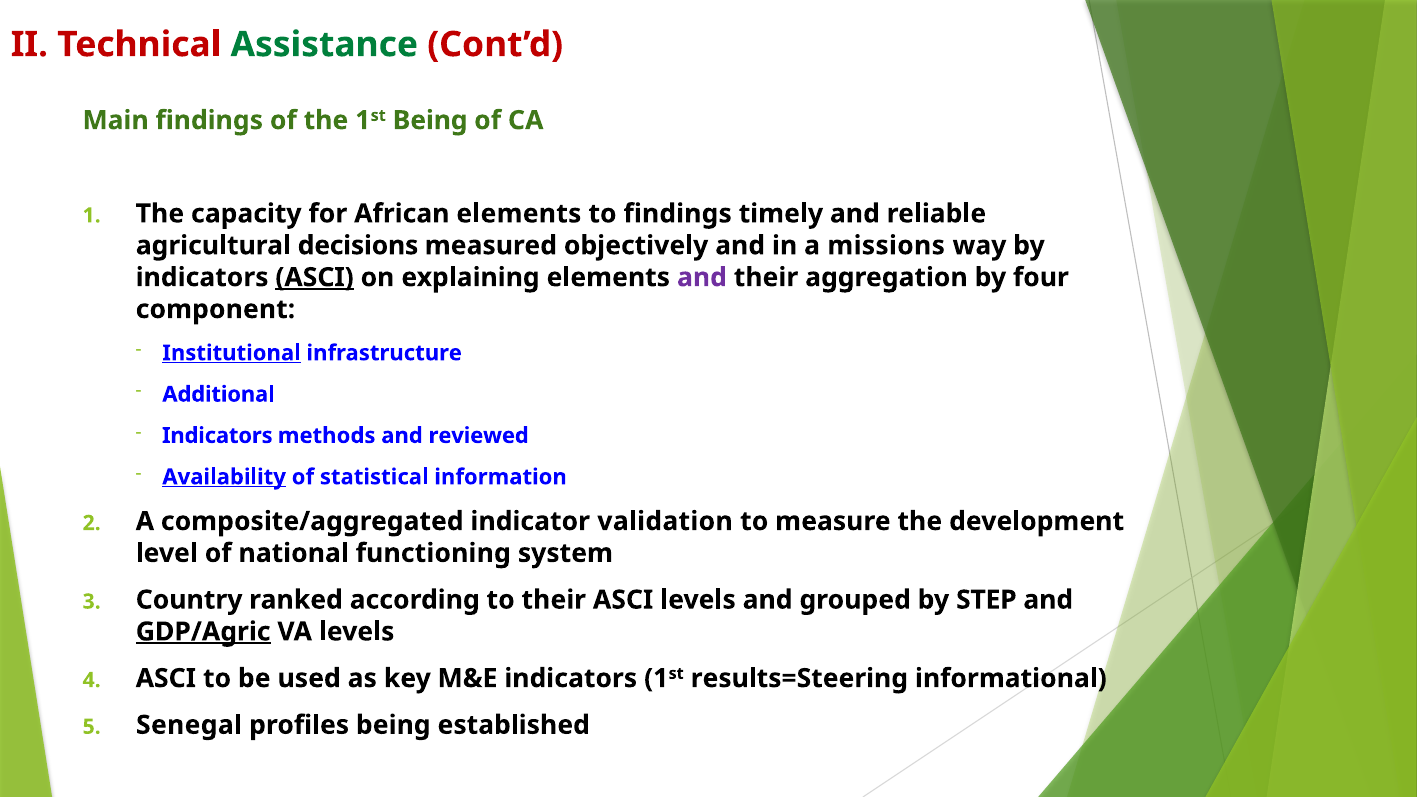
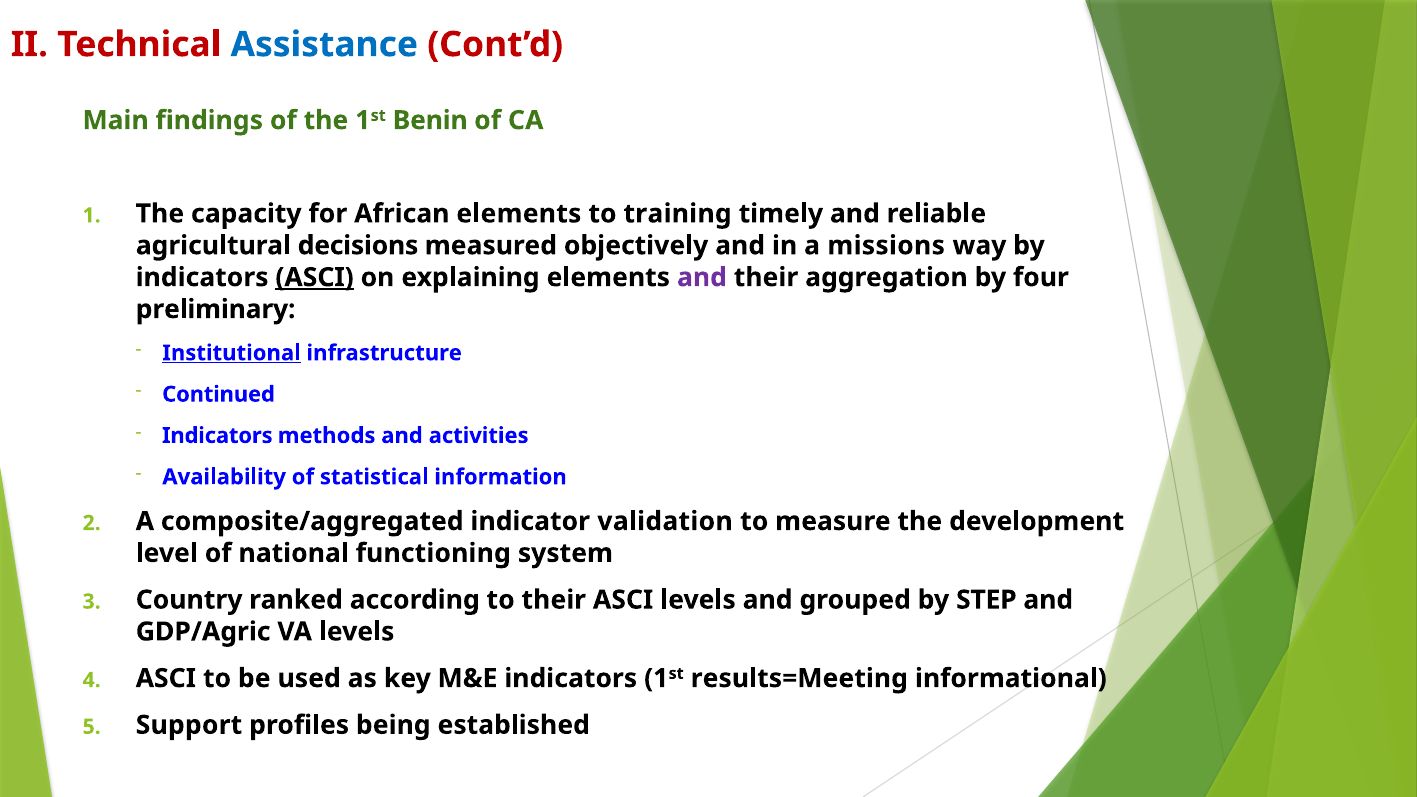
Assistance colour: green -> blue (324, 45)
Being: Being -> Benin (430, 120)
to findings: findings -> training (678, 214)
component: component -> preliminary (216, 309)
Additional: Additional -> Continued (218, 394)
reviewed: reviewed -> activities (479, 436)
Availability underline: present -> none (224, 477)
GDP/Agric underline: present -> none (203, 632)
results=Steering: results=Steering -> results=Meeting (799, 678)
Senegal: Senegal -> Support (189, 725)
